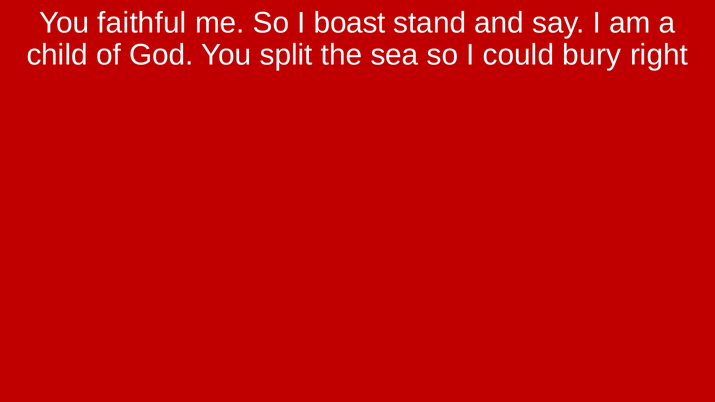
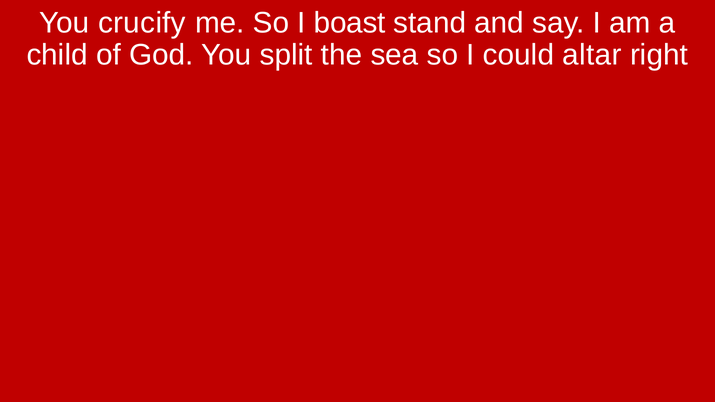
faithful: faithful -> crucify (142, 23)
bury: bury -> altar (592, 55)
